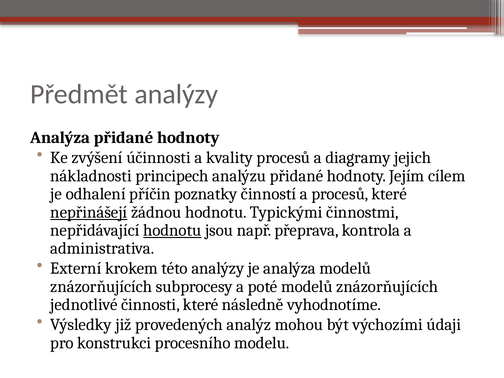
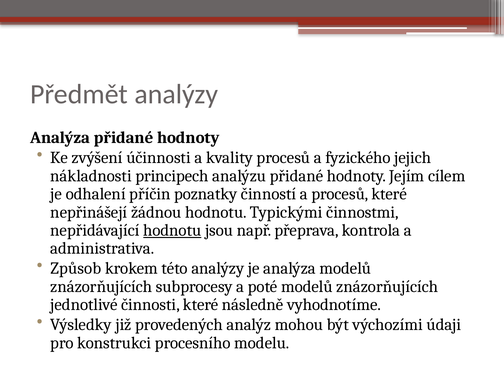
diagramy: diagramy -> fyzického (358, 158)
nepřinášejí underline: present -> none (89, 212)
Externí: Externí -> Způsob (76, 268)
